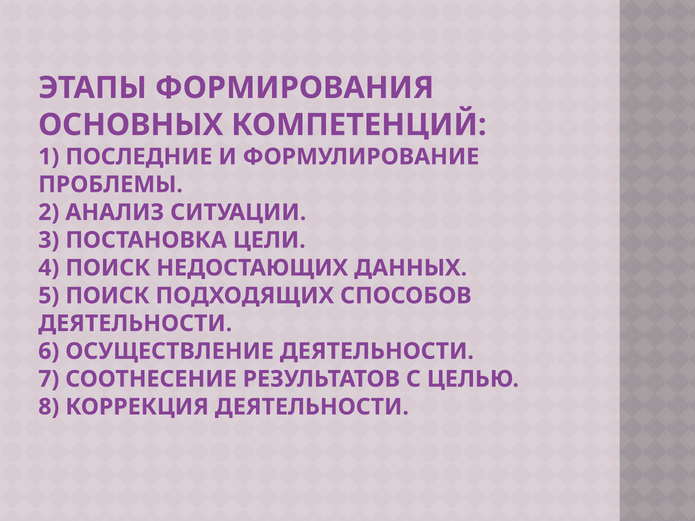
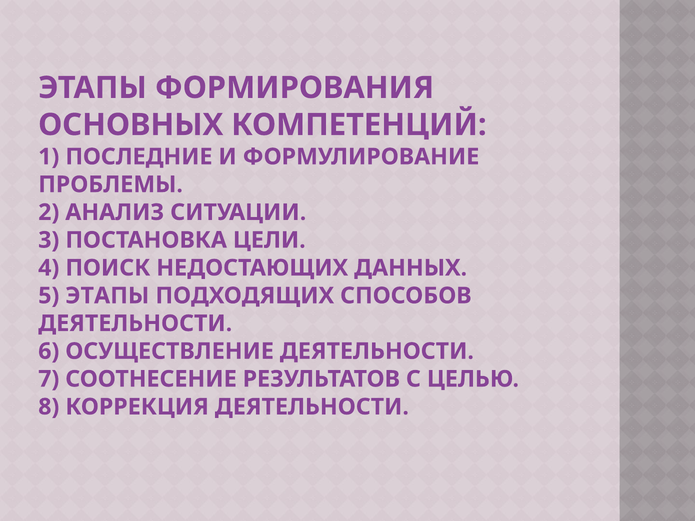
5 ПОИСК: ПОИСК -> ЭТАПЫ (107, 296)
